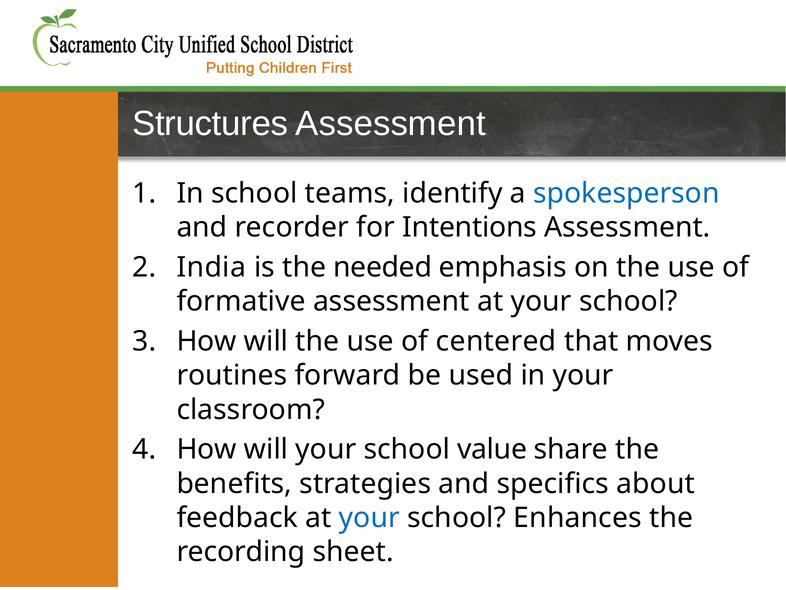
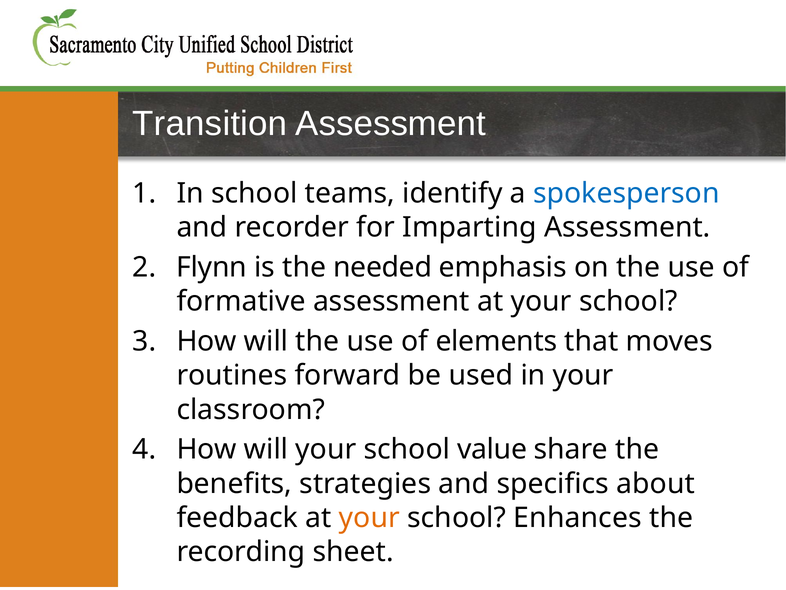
Structures: Structures -> Transition (210, 124)
Intentions: Intentions -> Imparting (470, 227)
India: India -> Flynn (212, 267)
centered: centered -> elements (496, 341)
your colour: blue -> orange (369, 517)
